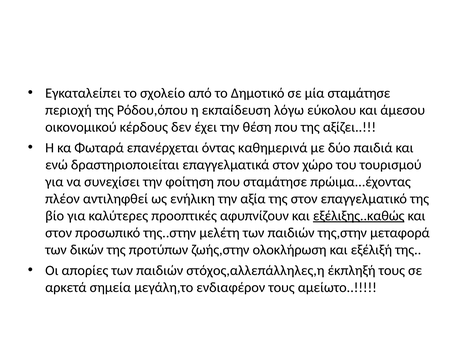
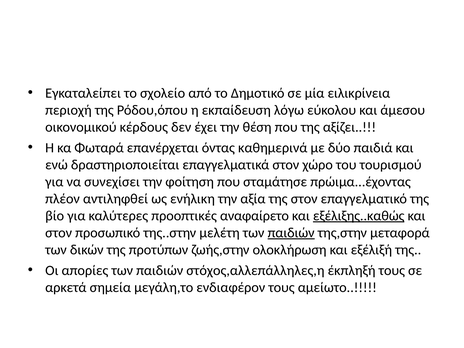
μία σταμάτησε: σταμάτησε -> ειλικρίνεια (359, 93)
αφυπνίζουν: αφυπνίζουν -> αναφαίρετο (255, 216)
παιδιών underline: none -> present (291, 233)
